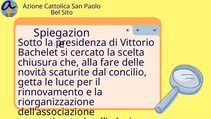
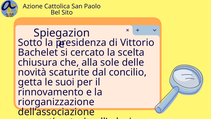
fare: fare -> sole (110, 62)
luce: luce -> suoi (65, 82)
